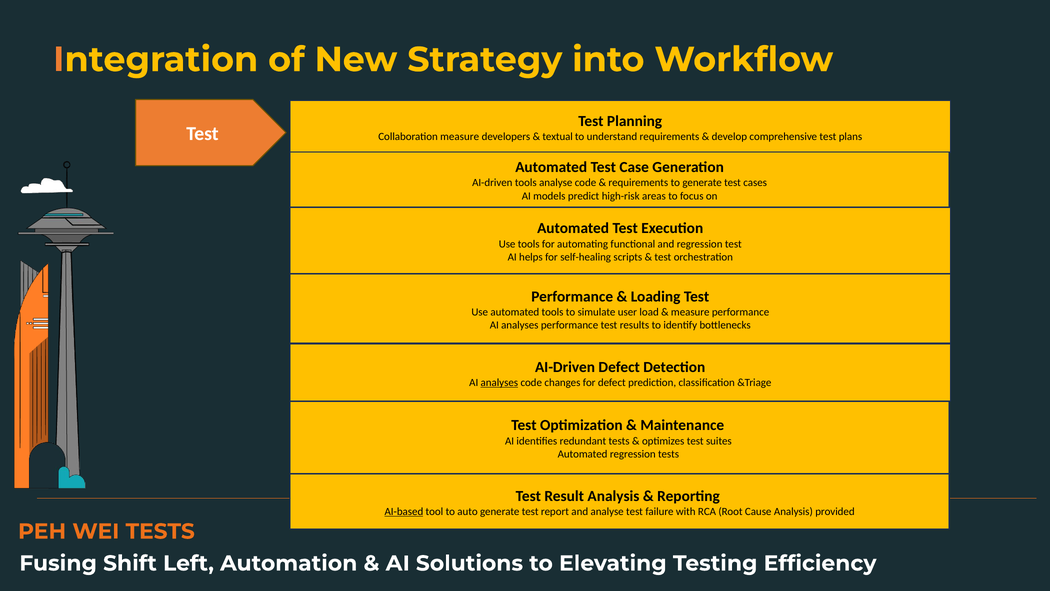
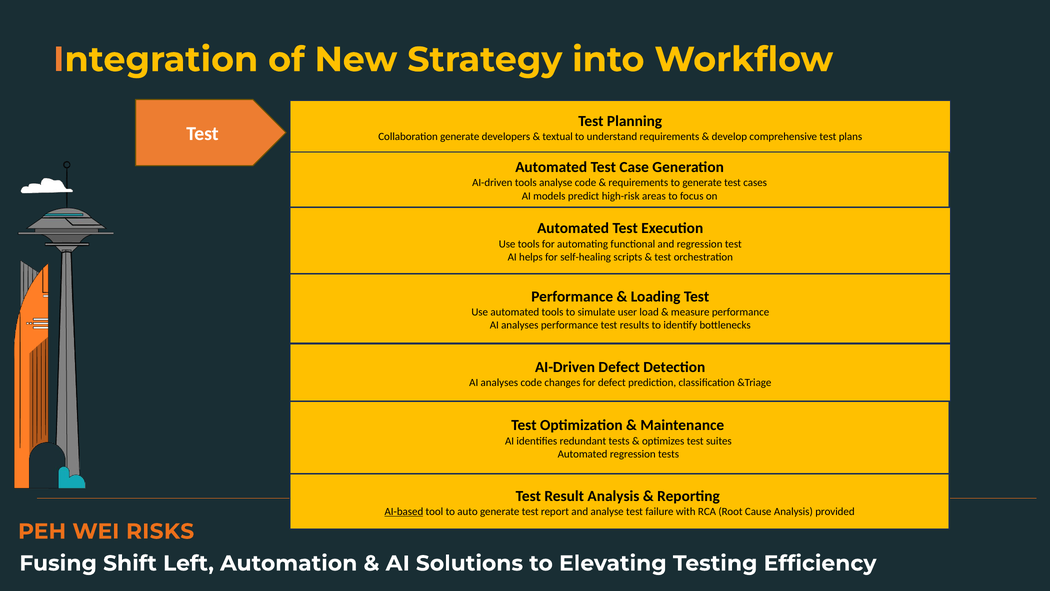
Collaboration measure: measure -> generate (460, 136)
analyses underline: present -> none (499, 382)
WEI TESTS: TESTS -> RISKS (160, 531)
